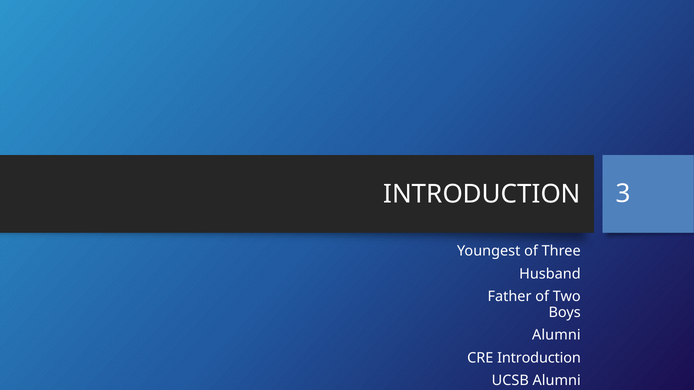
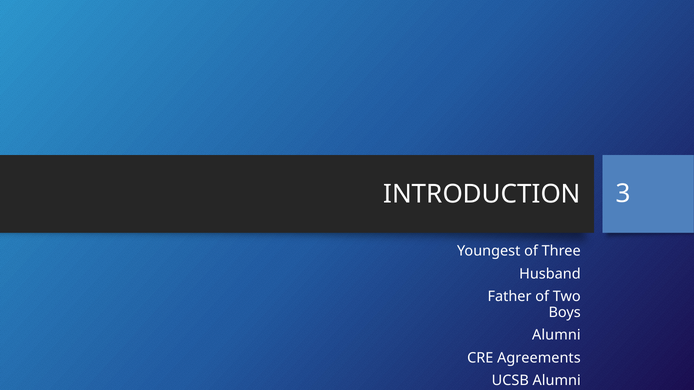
CRE Introduction: Introduction -> Agreements (539, 358)
